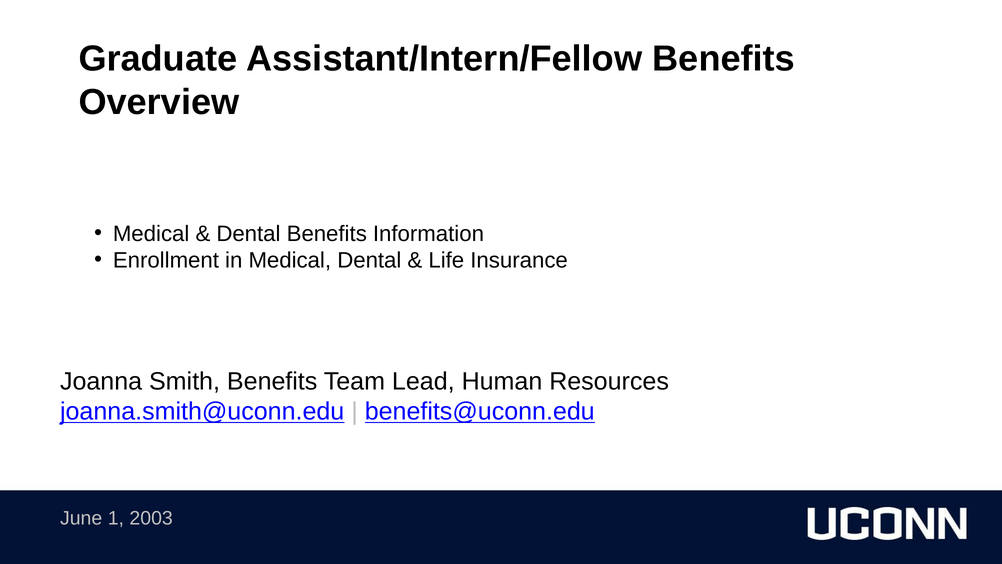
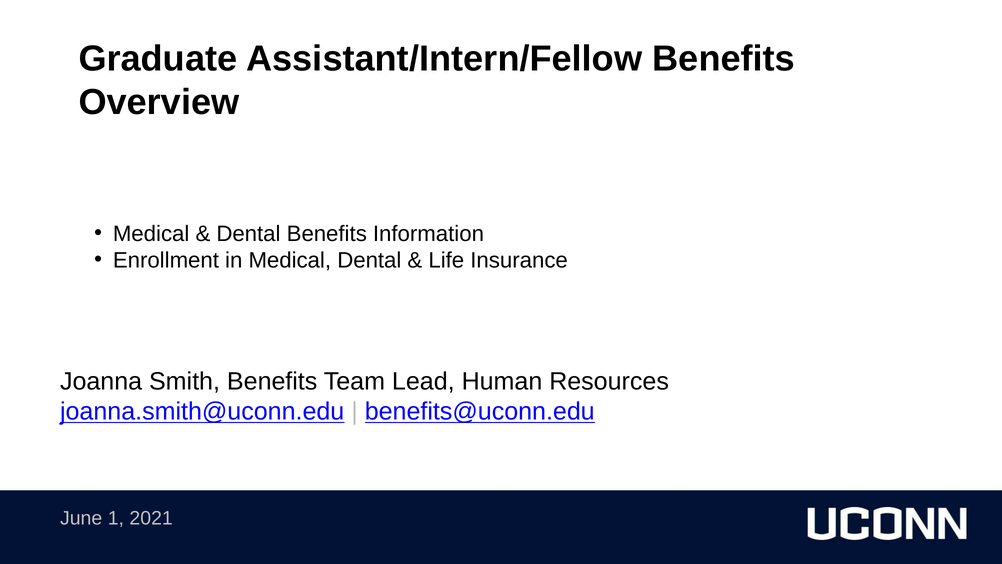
2003: 2003 -> 2021 (151, 518)
